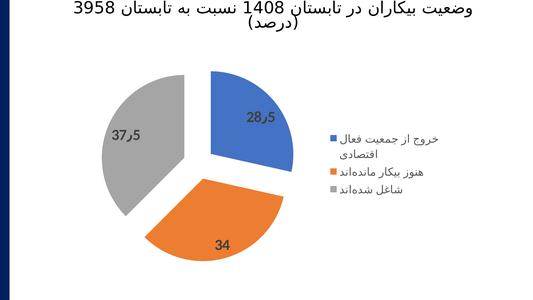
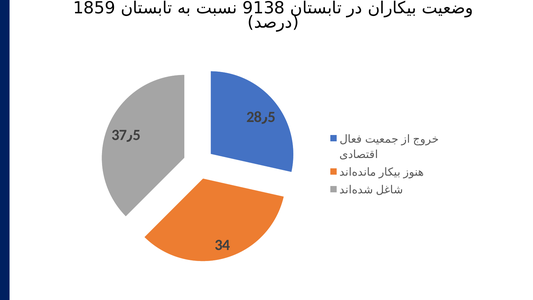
3958: 3958 -> 1859 (94, 8)
1408: 1408 -> 9138 (264, 8)
